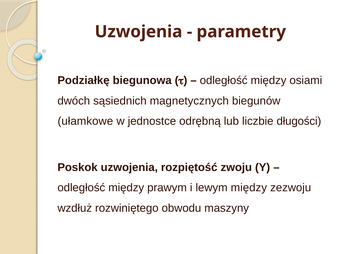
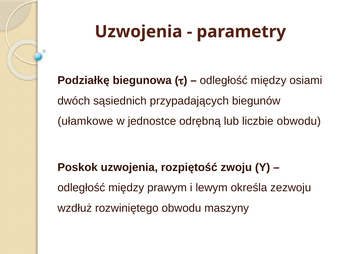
magnetycznych: magnetycznych -> przypadających (189, 101)
liczbie długości: długości -> obwodu (299, 121)
lewym między: między -> określa (249, 188)
